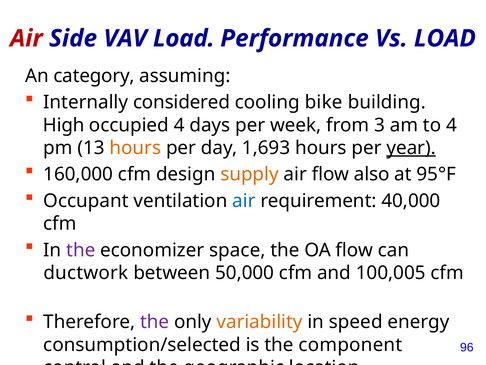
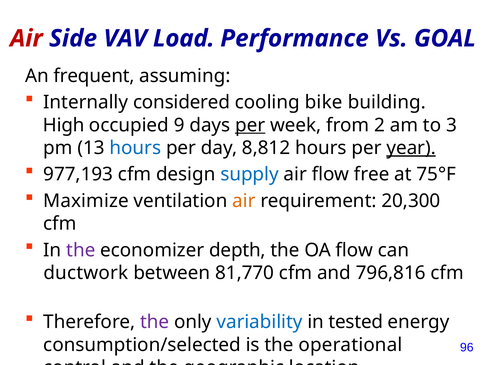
Vs LOAD: LOAD -> GOAL (445, 38)
category: category -> frequent (94, 76)
occupied 4: 4 -> 9 (179, 125)
per underline: none -> present (250, 125)
3: 3 -> 2 (379, 125)
to 4: 4 -> 3 (451, 125)
hours colour: orange -> blue (135, 148)
1,693: 1,693 -> 8,812 (266, 148)
160,000: 160,000 -> 977,193 (78, 174)
supply colour: orange -> blue (250, 174)
also: also -> free (372, 174)
95°F: 95°F -> 75°F (436, 174)
Occupant: Occupant -> Maximize (86, 201)
air colour: blue -> orange (244, 201)
40,000: 40,000 -> 20,300 (411, 201)
space: space -> depth (237, 250)
50,000: 50,000 -> 81,770 (245, 272)
100,005: 100,005 -> 796,816 (391, 272)
variability colour: orange -> blue (260, 322)
speed: speed -> tested (356, 322)
component: component -> operational (350, 344)
